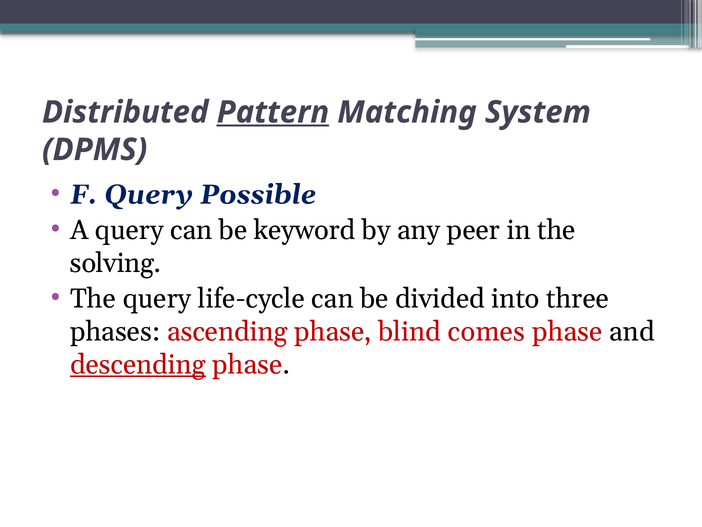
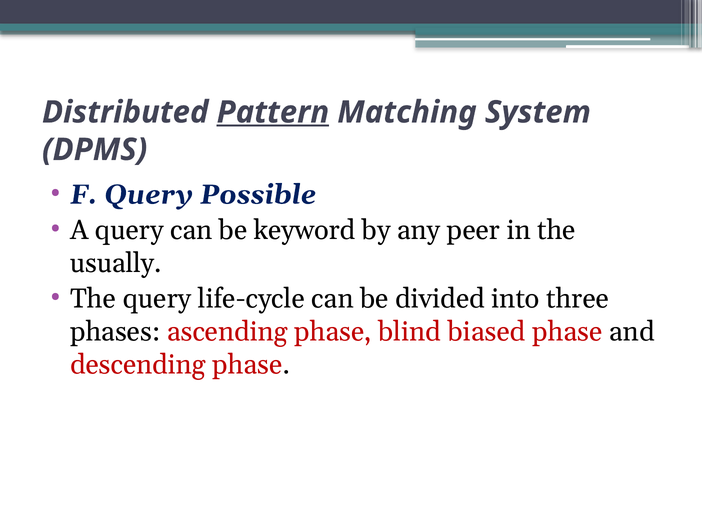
solving: solving -> usually (116, 263)
comes: comes -> biased (487, 331)
descending underline: present -> none (138, 364)
